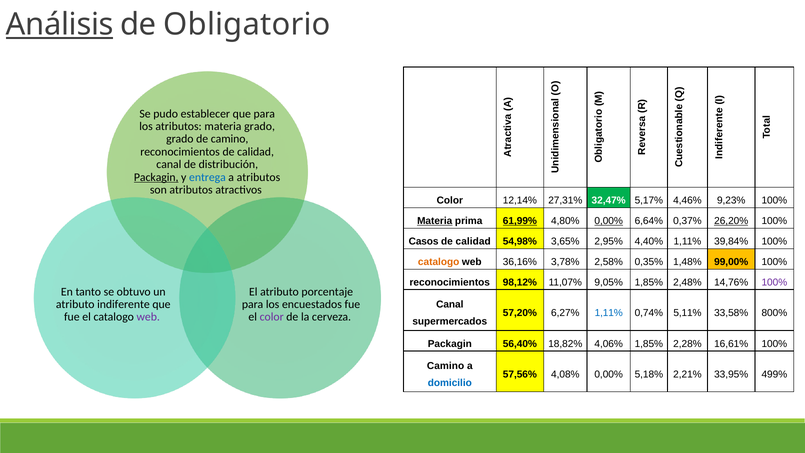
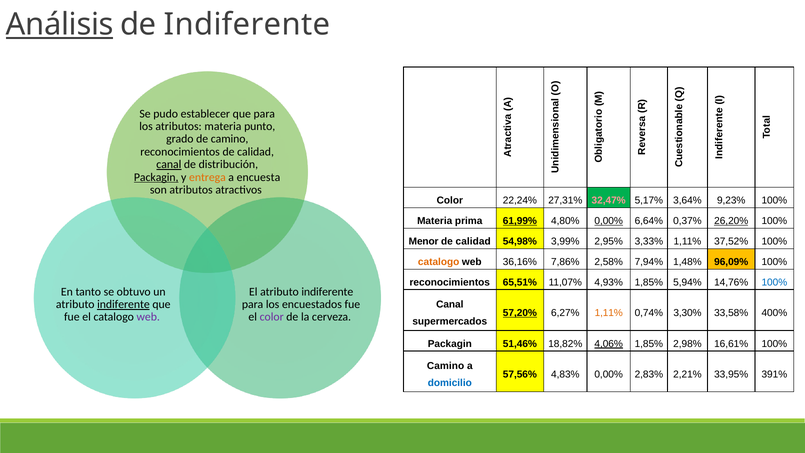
de Obligatorio: Obligatorio -> Indiferente (247, 24)
materia grado: grado -> punto (260, 126)
canal underline: none -> present (169, 164)
entrega colour: blue -> orange (207, 177)
a atributos: atributos -> encuesta (258, 177)
12,14%: 12,14% -> 22,24% (520, 200)
32,47% colour: white -> pink (609, 200)
4,46%: 4,46% -> 3,64% (687, 200)
Materia underline: present -> none (435, 221)
Casos: Casos -> Menor (424, 241)
3,65%: 3,65% -> 3,99% (565, 241)
4,40%: 4,40% -> 3,33% (649, 241)
39,84%: 39,84% -> 37,52% (731, 241)
3,78%: 3,78% -> 7,86% (565, 262)
0,35%: 0,35% -> 7,94% (649, 262)
99,00%: 99,00% -> 96,09% (731, 262)
98,12%: 98,12% -> 65,51% (520, 282)
9,05%: 9,05% -> 4,93% (609, 282)
2,48%: 2,48% -> 5,94% (687, 282)
100% colour: purple -> blue (774, 282)
porcentaje: porcentaje -> indiferente (327, 292)
indiferente underline: none -> present (123, 304)
57,20% underline: none -> present (520, 313)
1,11% colour: blue -> orange (609, 313)
5,11%: 5,11% -> 3,30% (687, 313)
800%: 800% -> 400% (774, 313)
56,40%: 56,40% -> 51,46% (520, 344)
4,06% underline: none -> present (609, 344)
2,28%: 2,28% -> 2,98% (687, 344)
4,08%: 4,08% -> 4,83% (565, 374)
5,18%: 5,18% -> 2,83% (649, 374)
499%: 499% -> 391% (774, 374)
